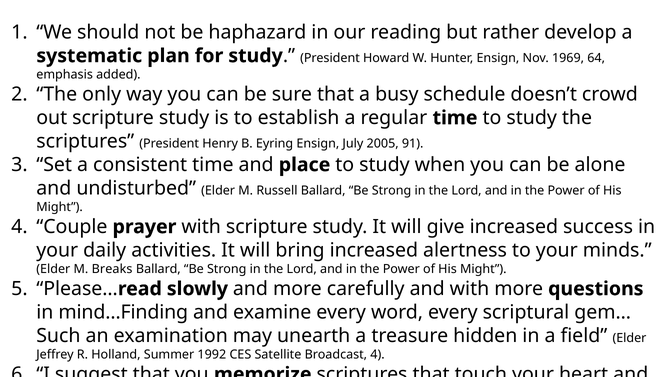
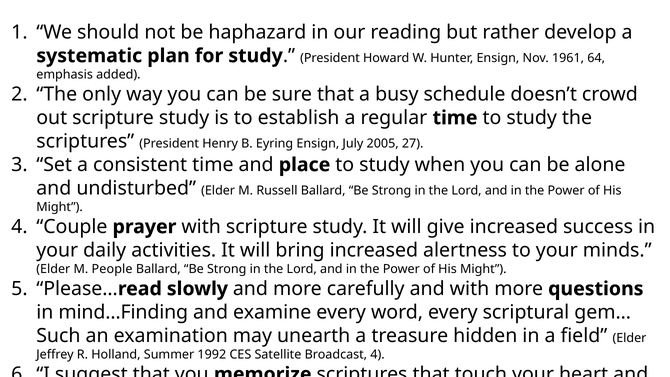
1969: 1969 -> 1961 (568, 58)
91: 91 -> 27 (413, 144)
Breaks: Breaks -> People (112, 269)
